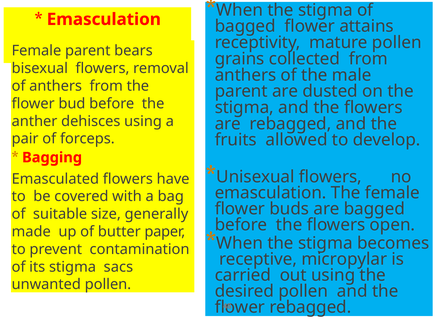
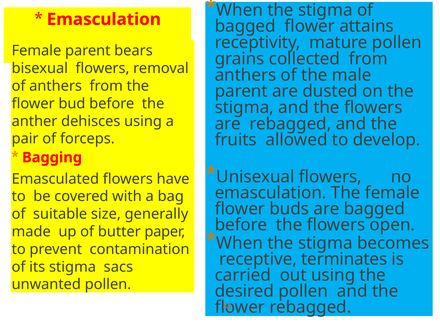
micropylar: micropylar -> terminates (344, 259)
